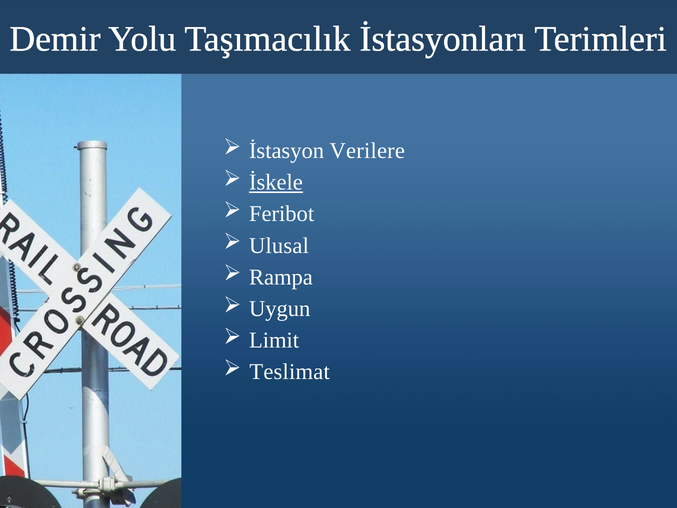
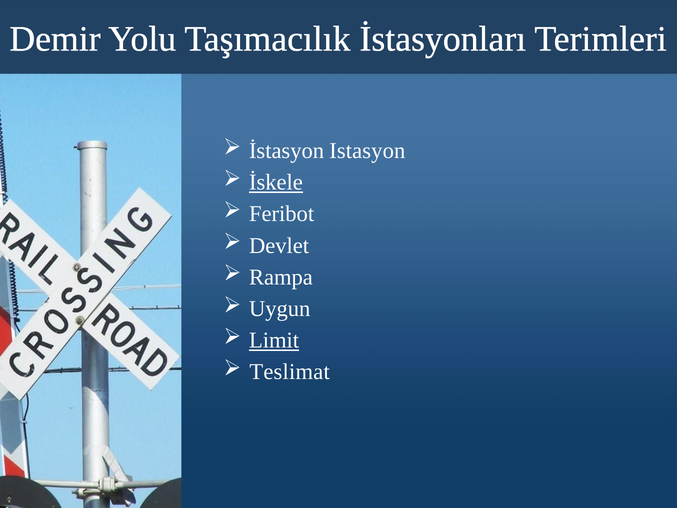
Verilere: Verilere -> Istasyon (367, 151)
Ulusal: Ulusal -> Devlet (279, 245)
Limit underline: none -> present (274, 340)
